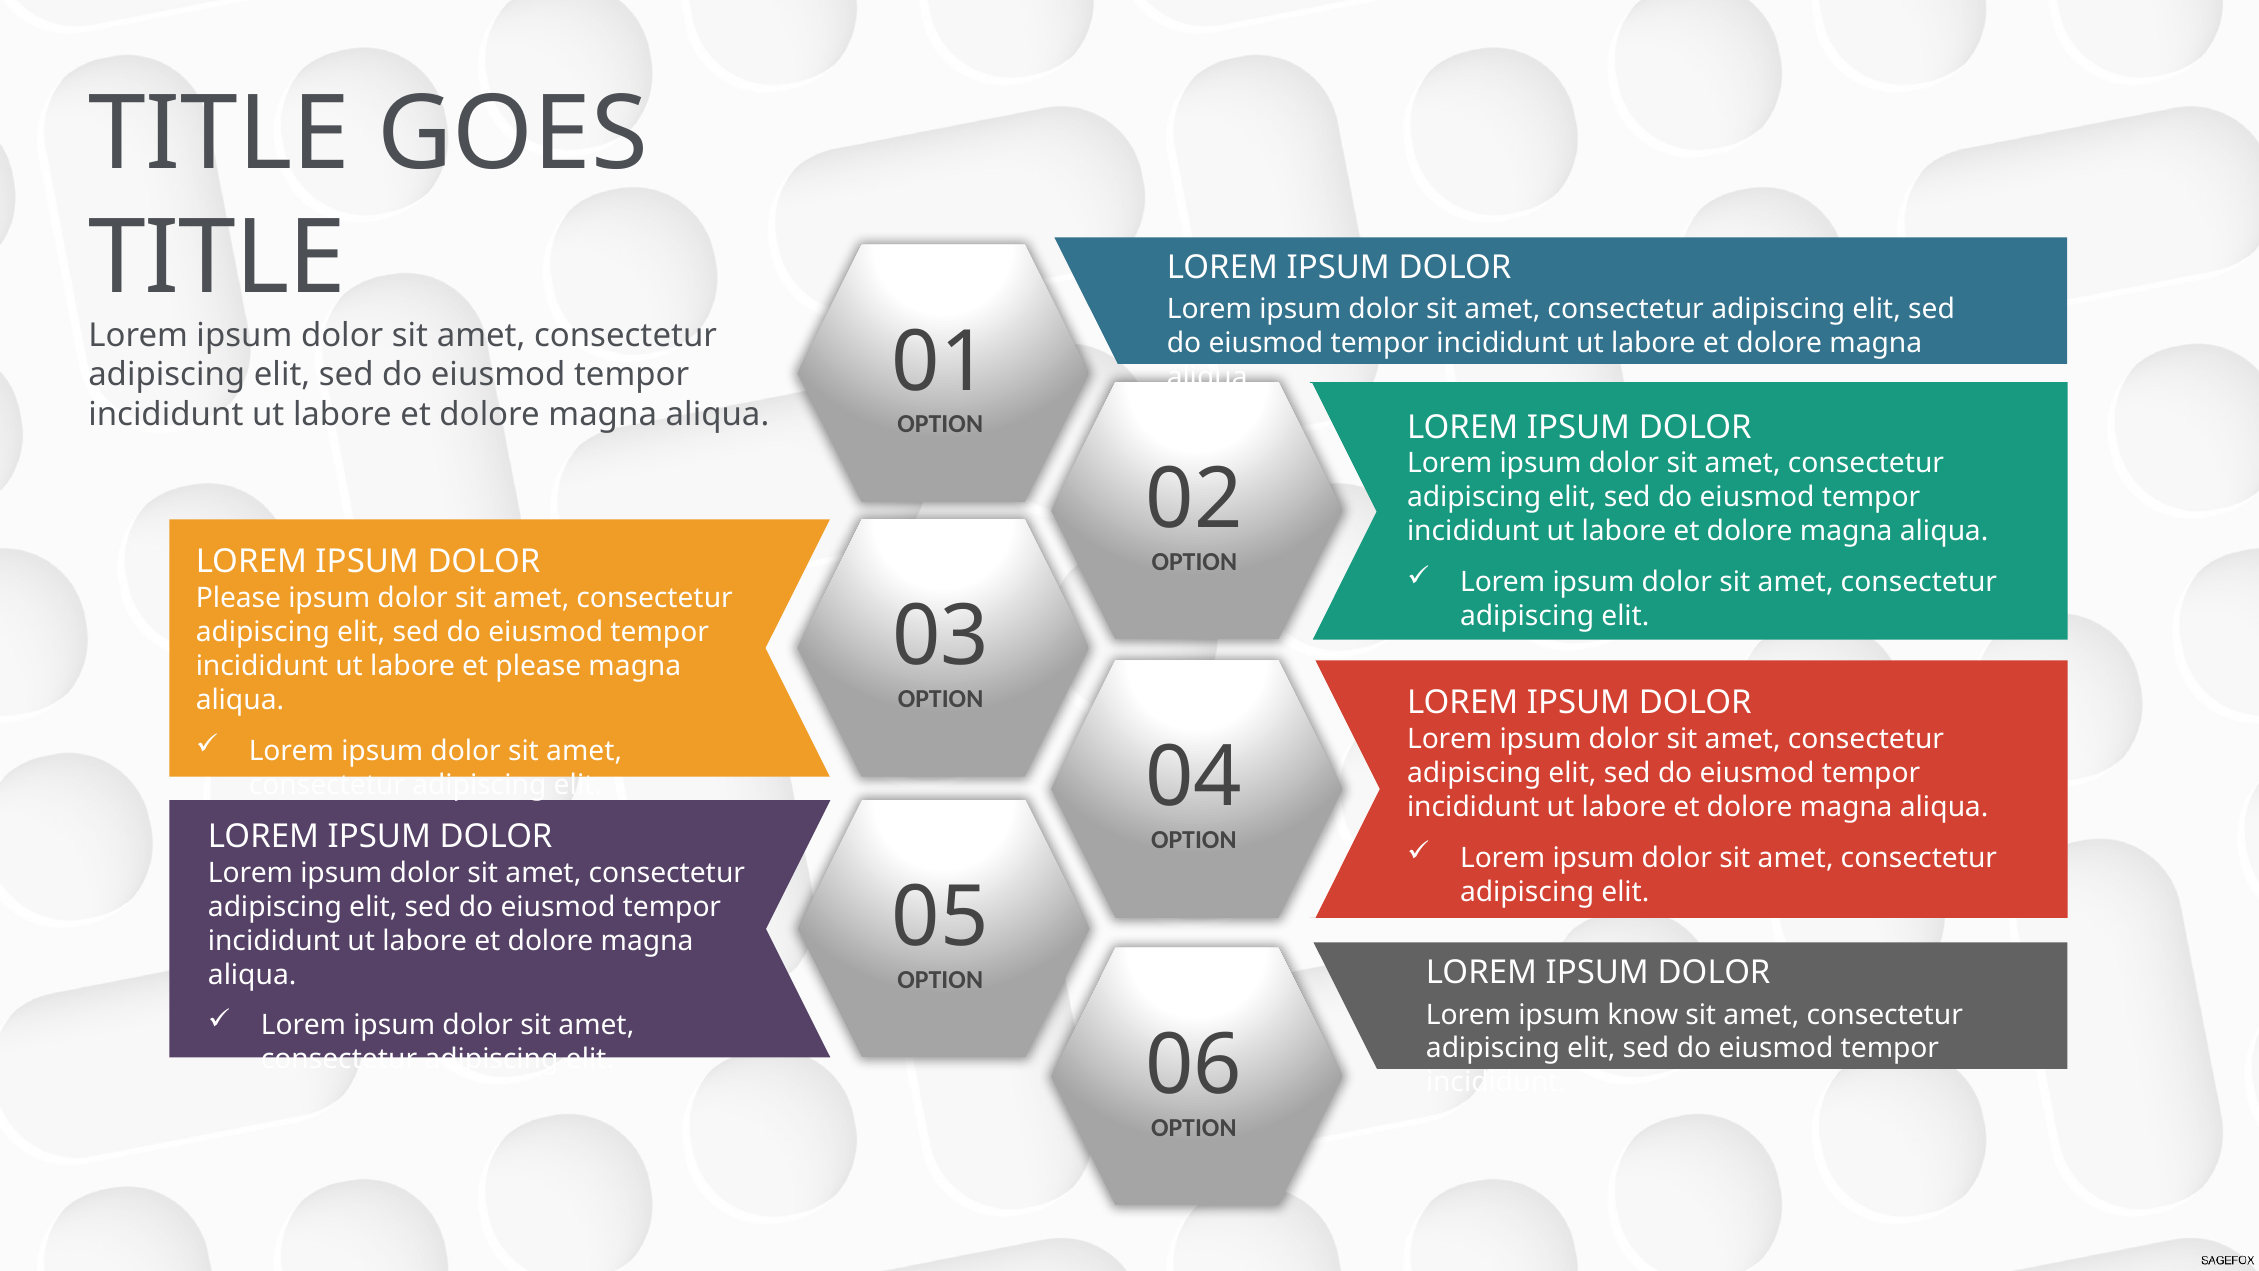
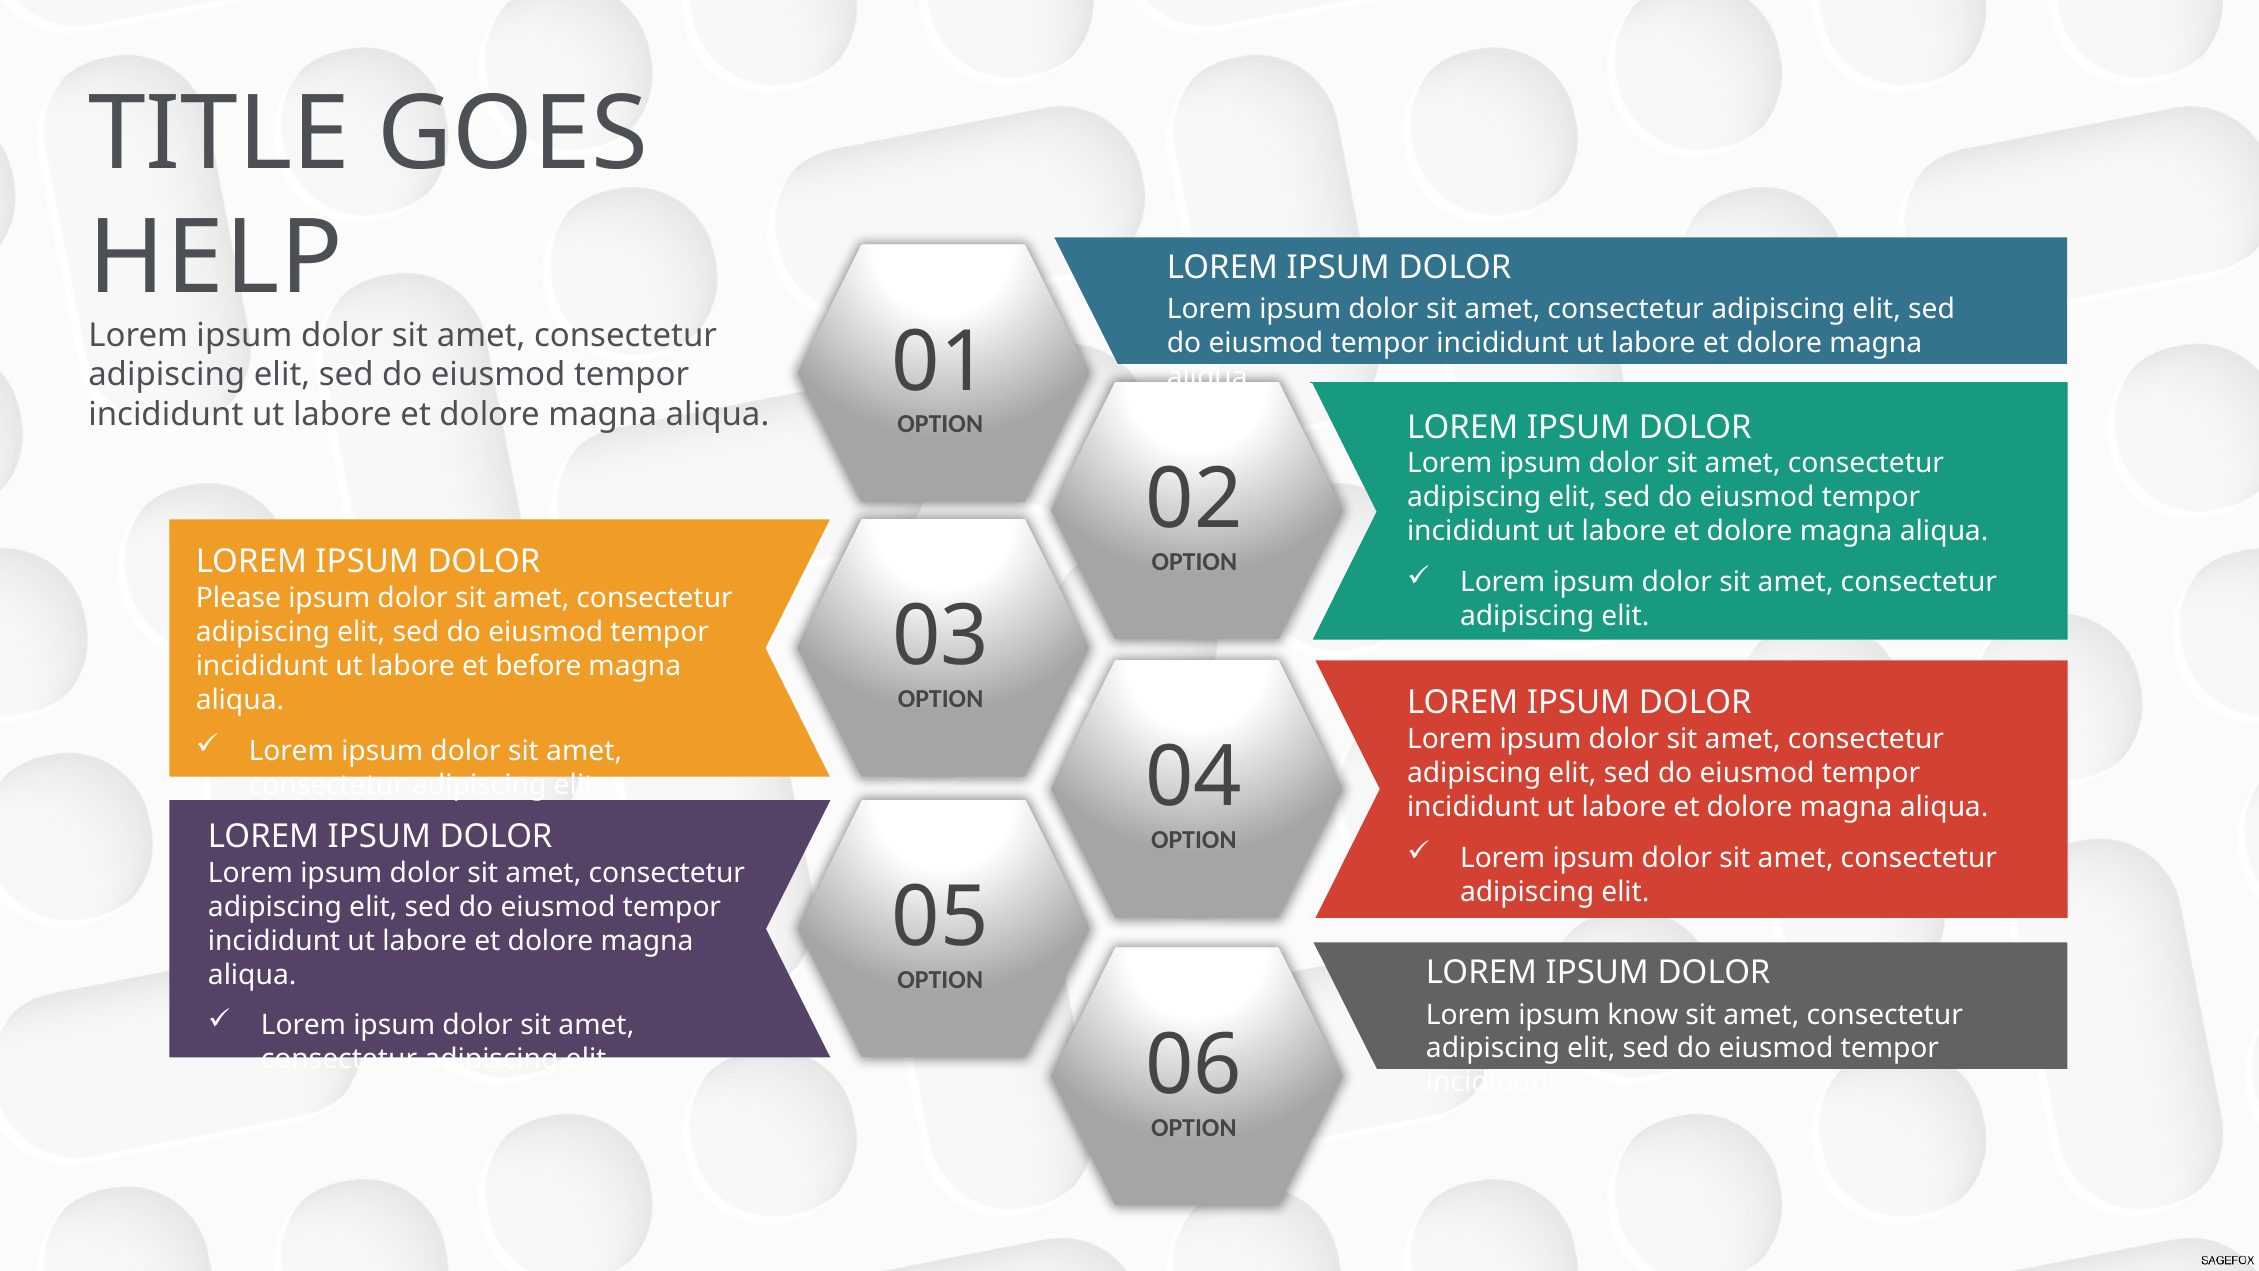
TITLE: TITLE -> HELP (216, 258)
et please: please -> before (538, 666)
